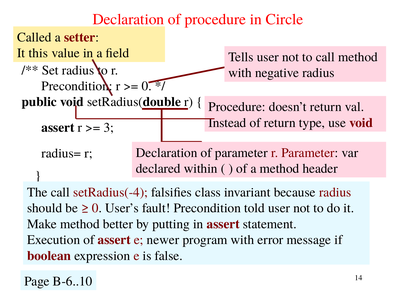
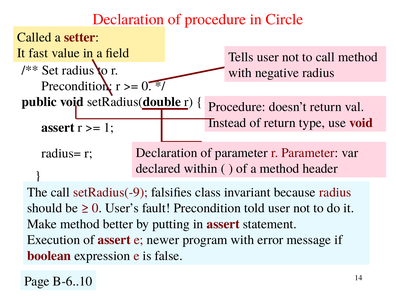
this: this -> fast (38, 53)
3: 3 -> 1 (109, 128)
setRadius(-4: setRadius(-4 -> setRadius(-9 (110, 192)
